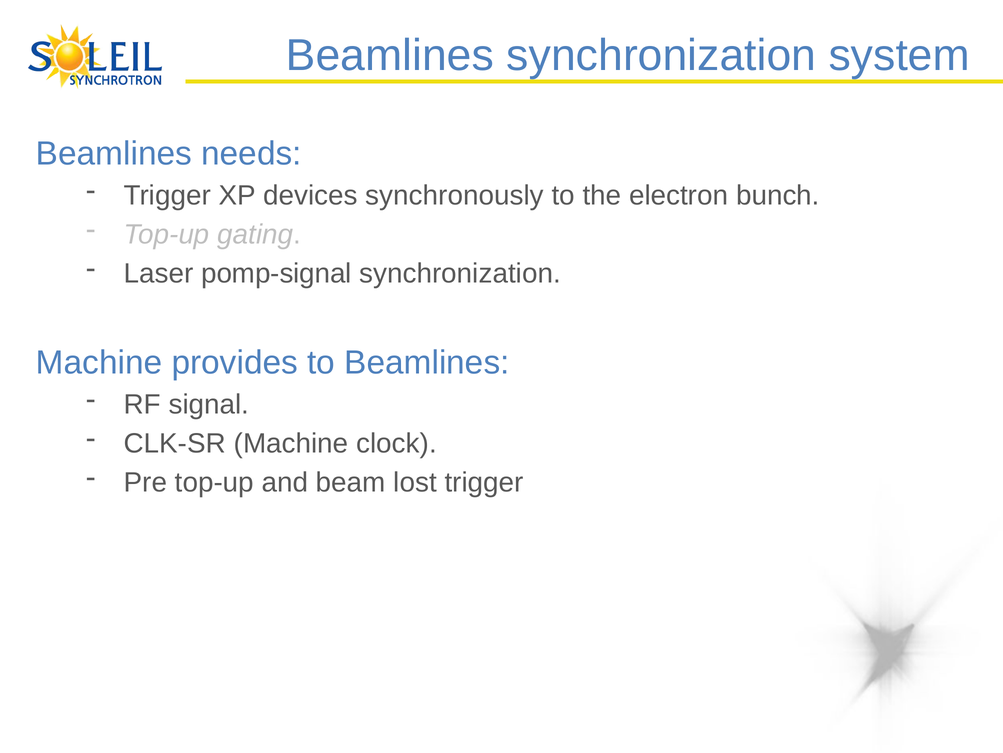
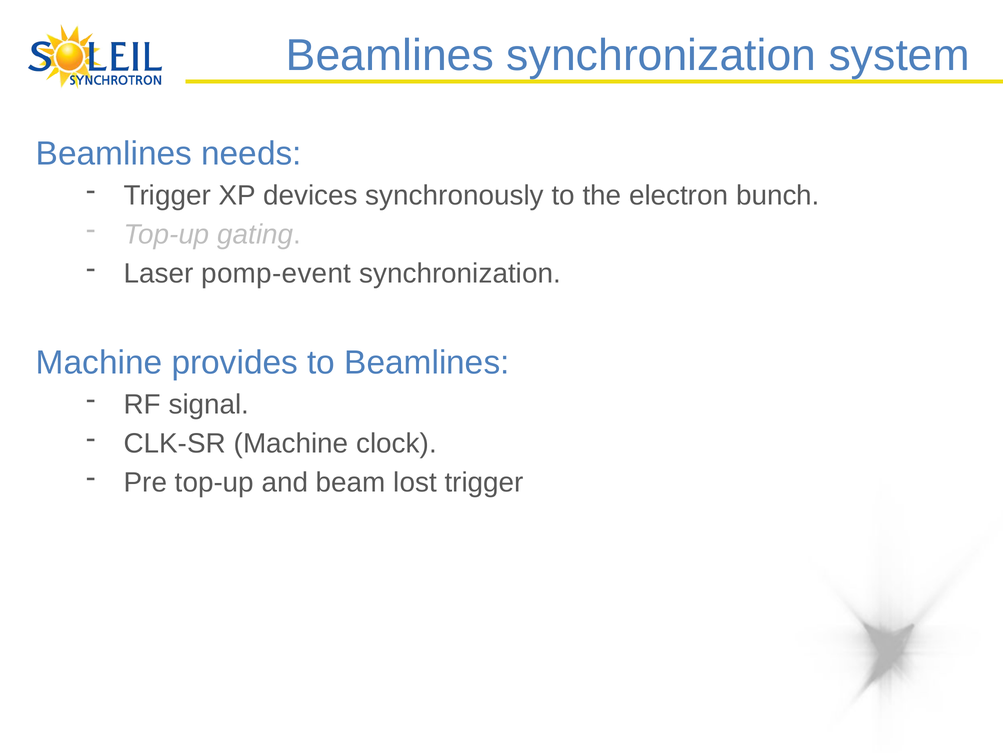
pomp-signal: pomp-signal -> pomp-event (276, 273)
